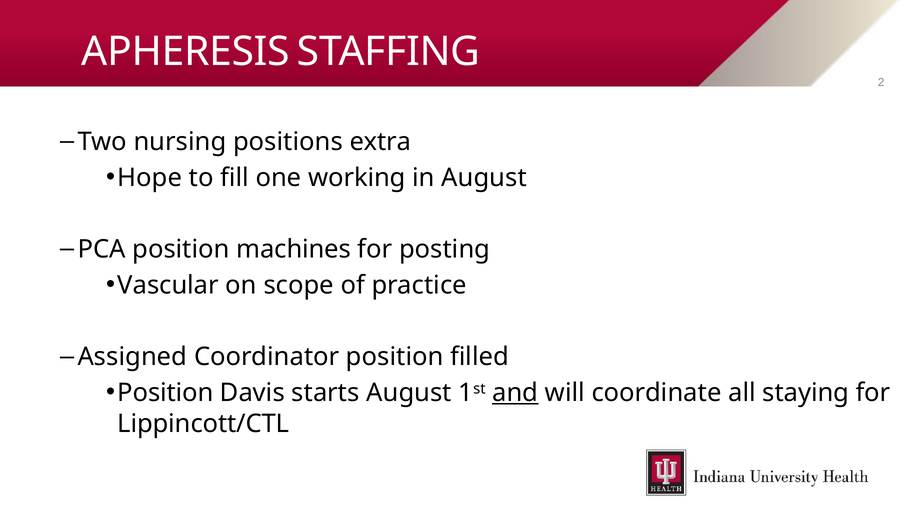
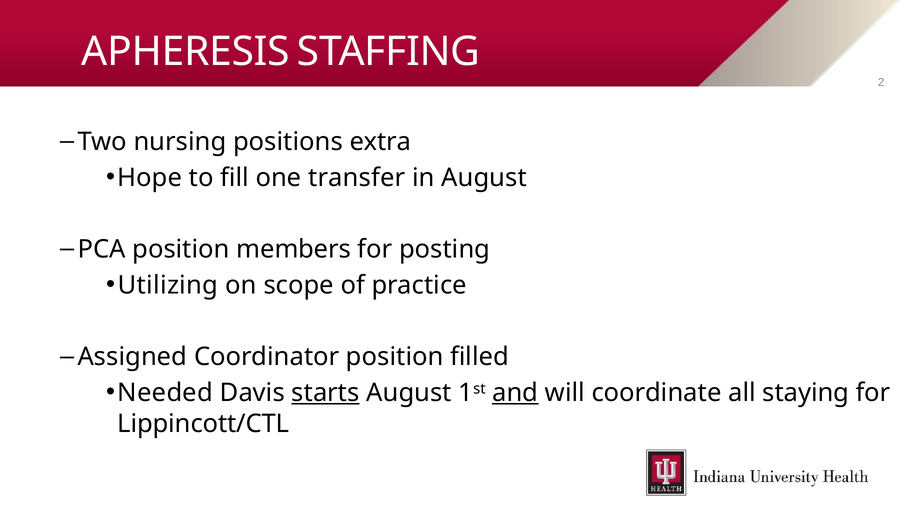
working: working -> transfer (357, 177)
machines: machines -> members (294, 249)
Vascular: Vascular -> Utilizing (168, 285)
Position: Position -> Needed (165, 393)
starts underline: none -> present (325, 393)
